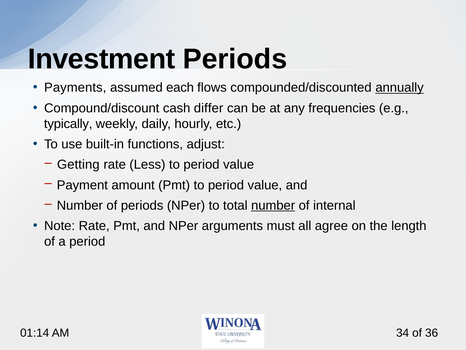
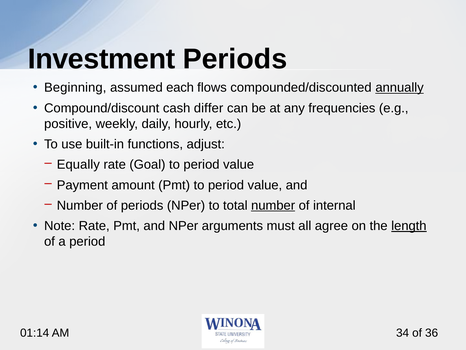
Payments: Payments -> Beginning (75, 88)
typically: typically -> positive (68, 124)
Getting: Getting -> Equally (78, 164)
Less: Less -> Goal (147, 164)
length underline: none -> present (409, 226)
